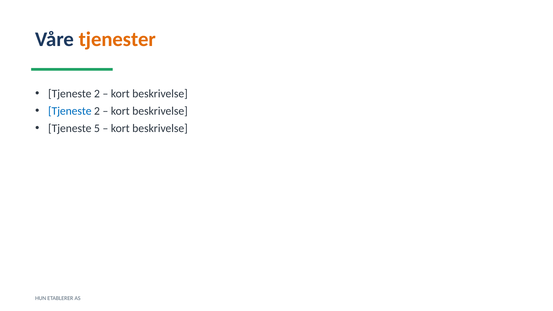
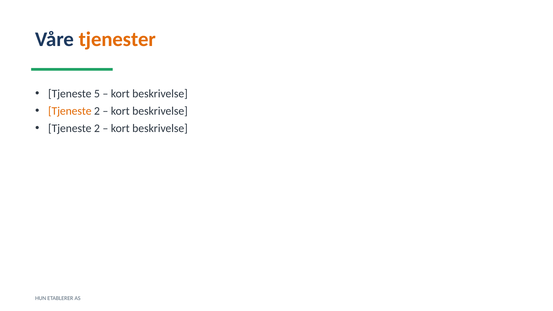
2: 2 -> 5 (97, 94)
Tjeneste colour: blue -> orange (70, 111)
5: 5 -> 2 (97, 128)
